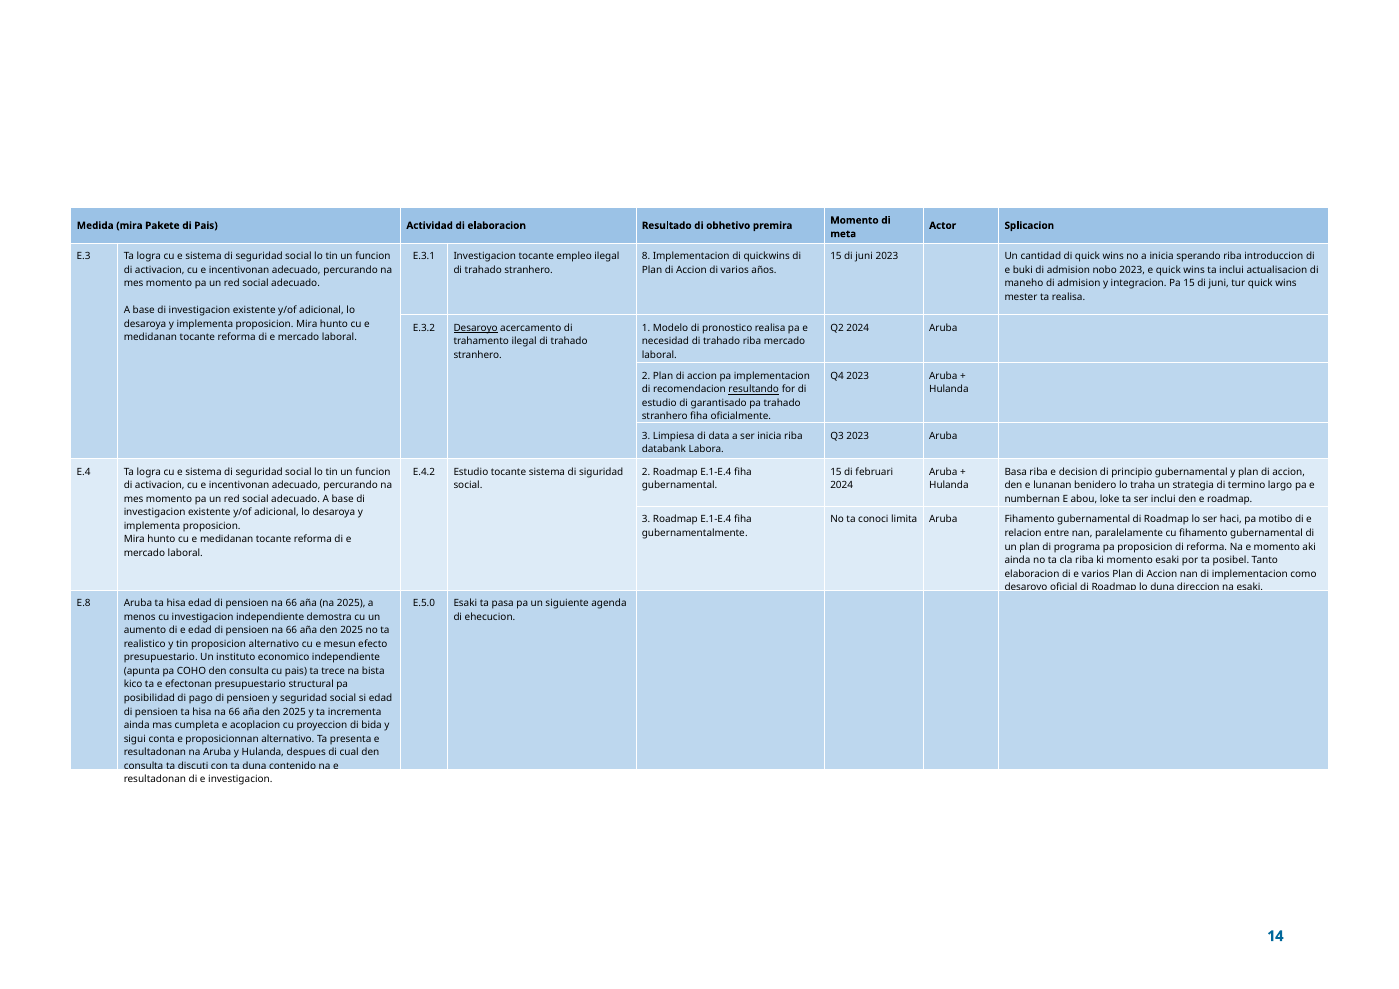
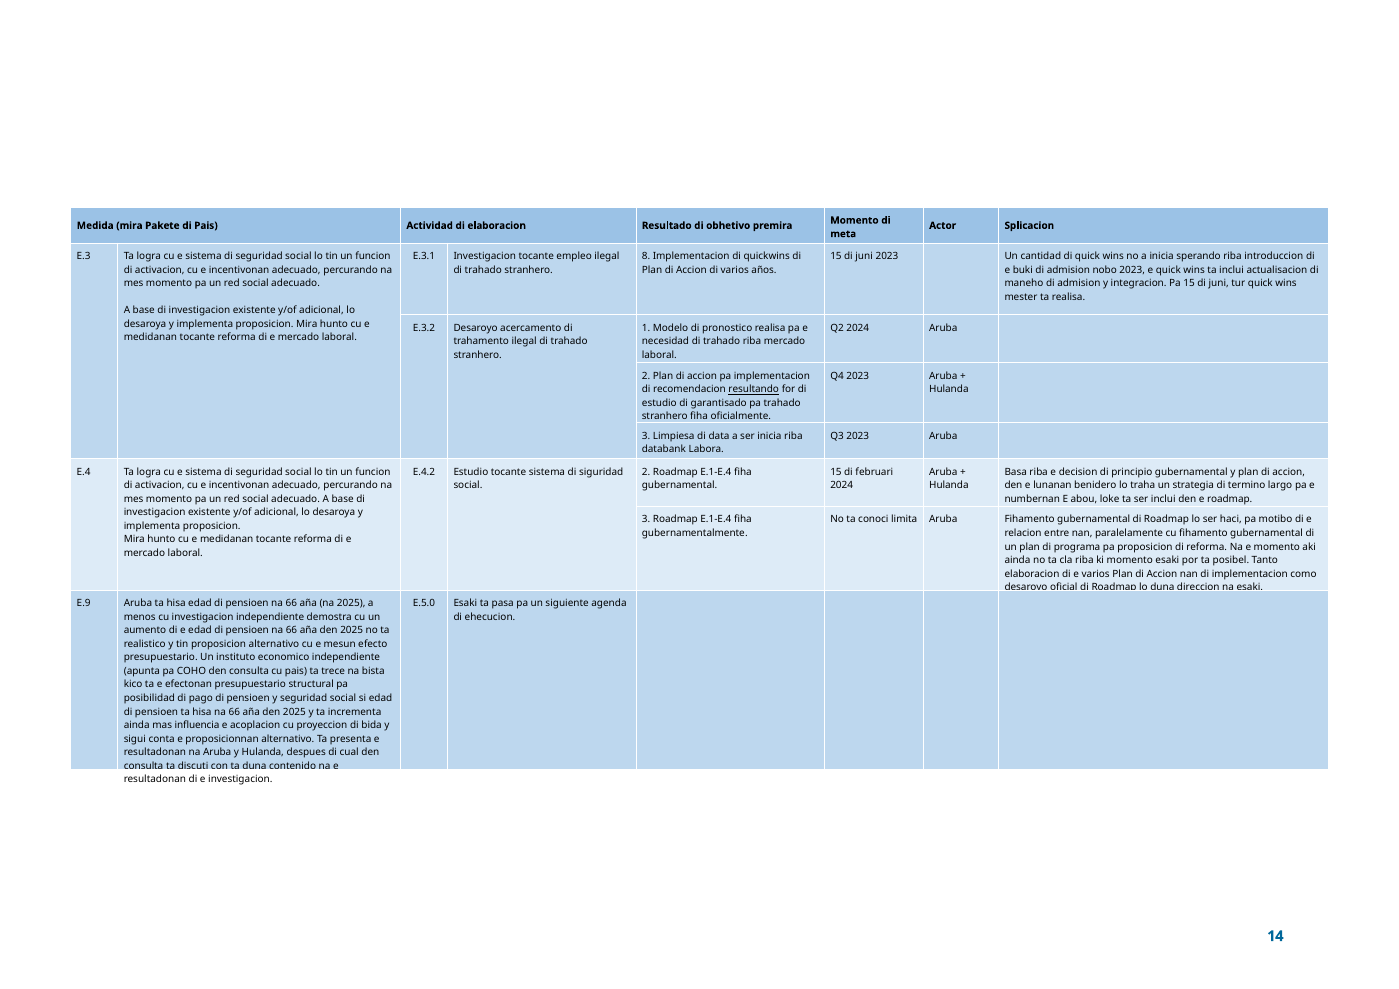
Desaroyo underline: present -> none (476, 328)
E.8: E.8 -> E.9 (84, 604)
cumpleta: cumpleta -> influencia (197, 726)
